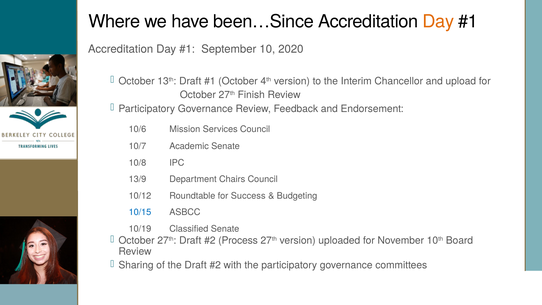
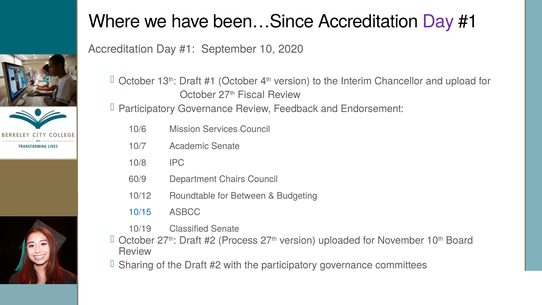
Day colour: orange -> purple (438, 21)
Finish: Finish -> Fiscal (251, 95)
13/9: 13/9 -> 60/9 (137, 179)
Success: Success -> Between (248, 196)
